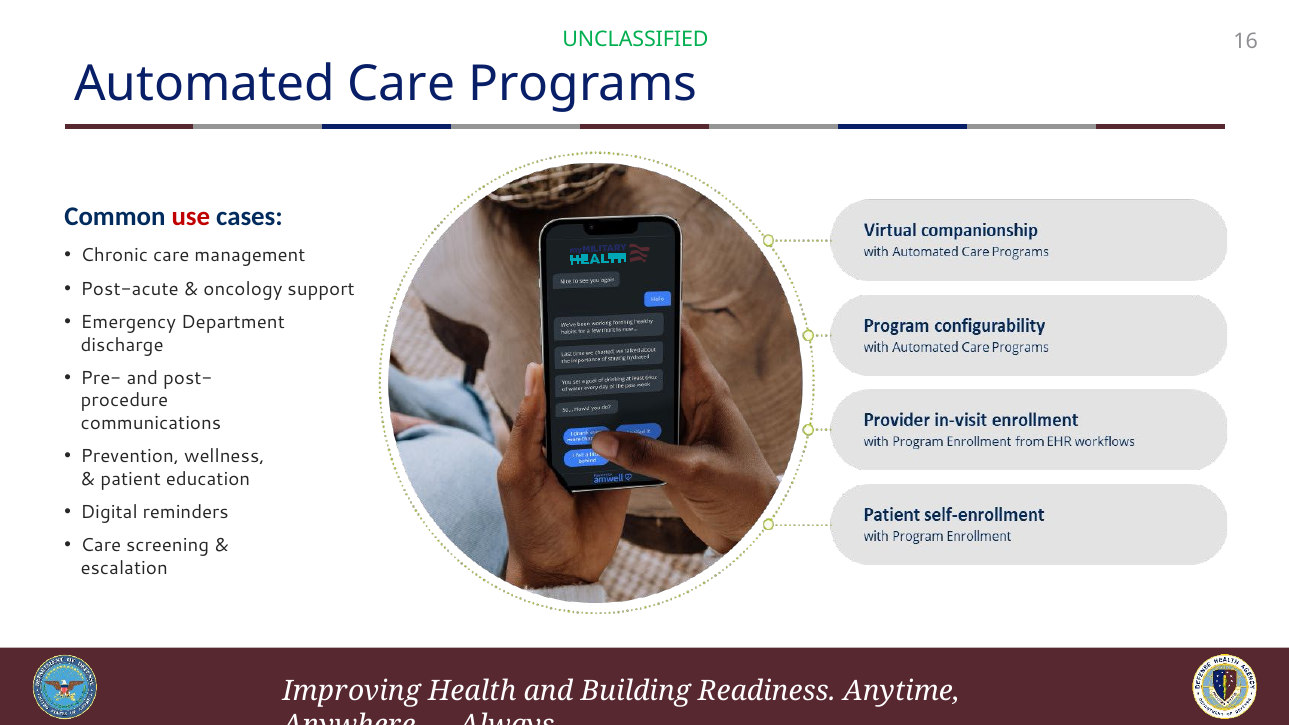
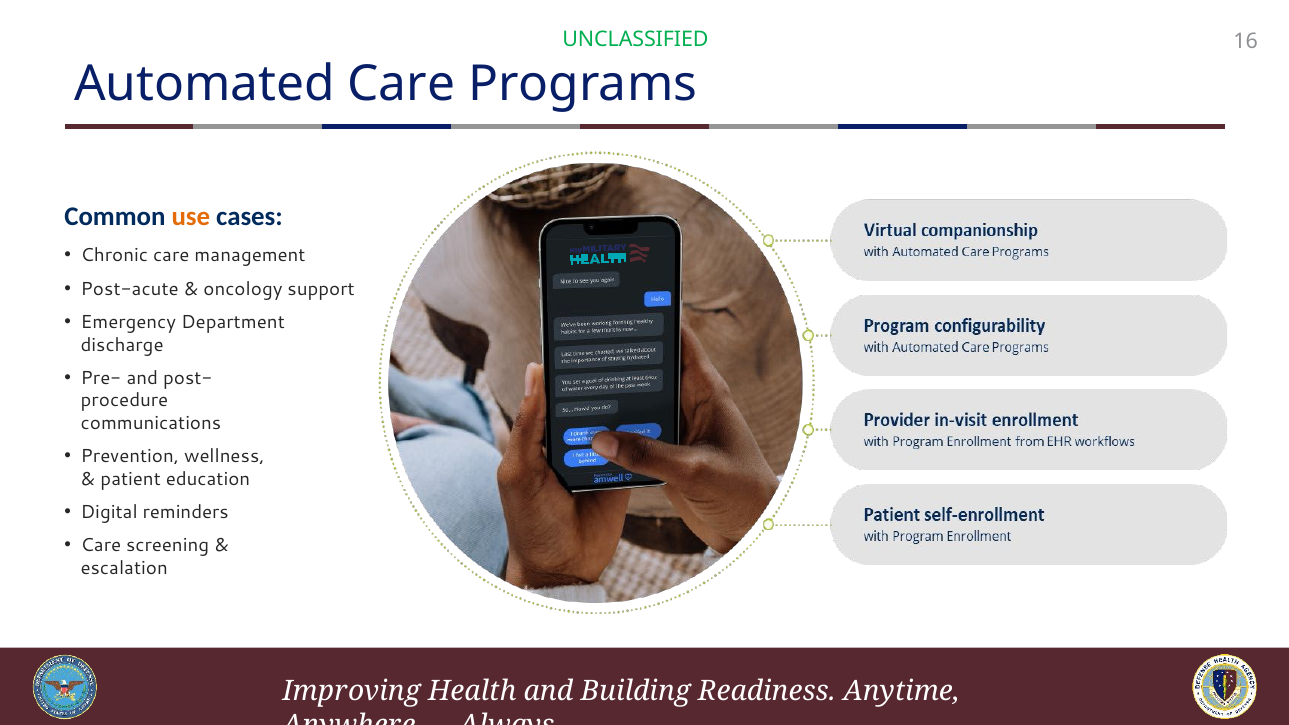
use colour: red -> orange (191, 217)
